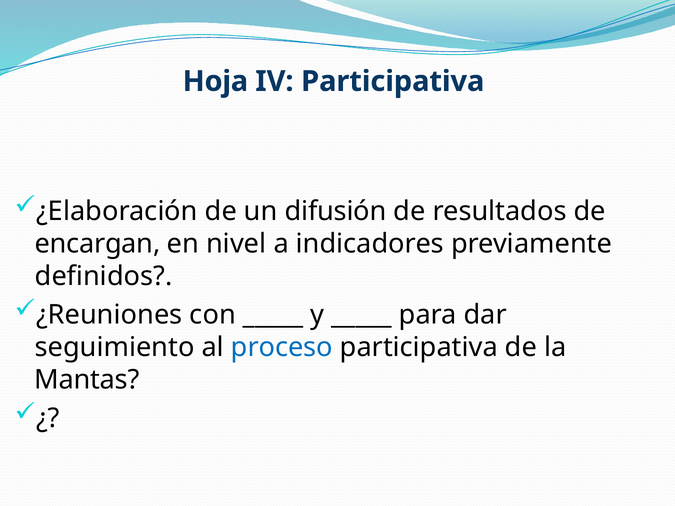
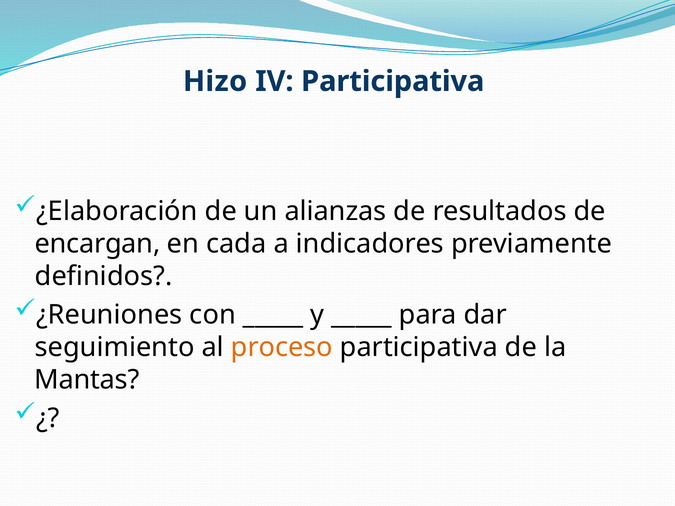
Hoja: Hoja -> Hizo (215, 81)
difusión: difusión -> alianzas (336, 211)
nivel: nivel -> cada (236, 244)
proceso colour: blue -> orange (282, 347)
